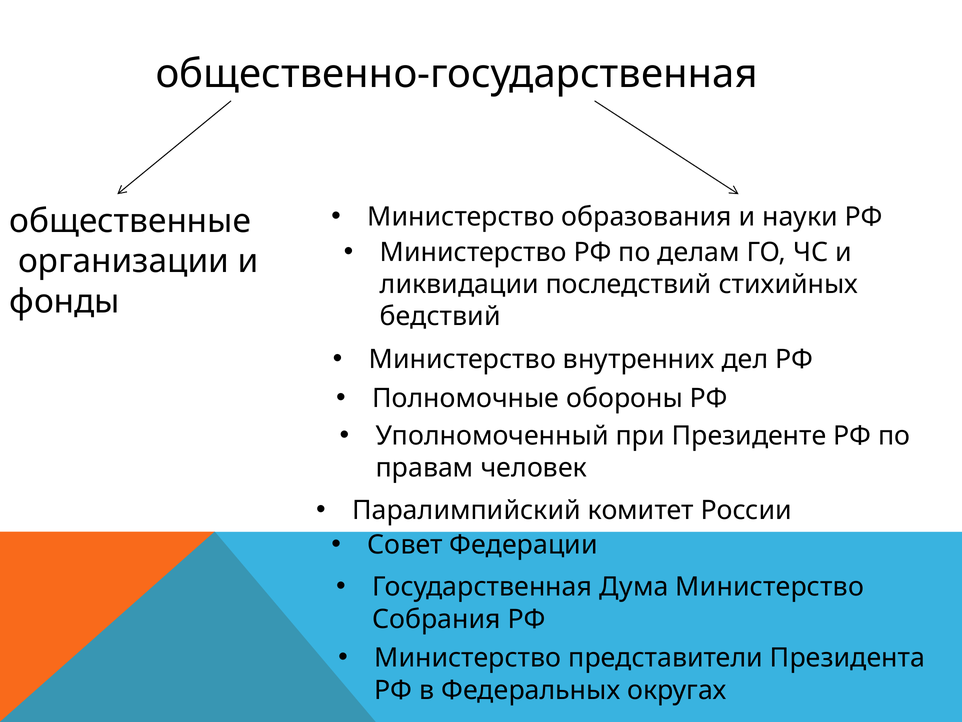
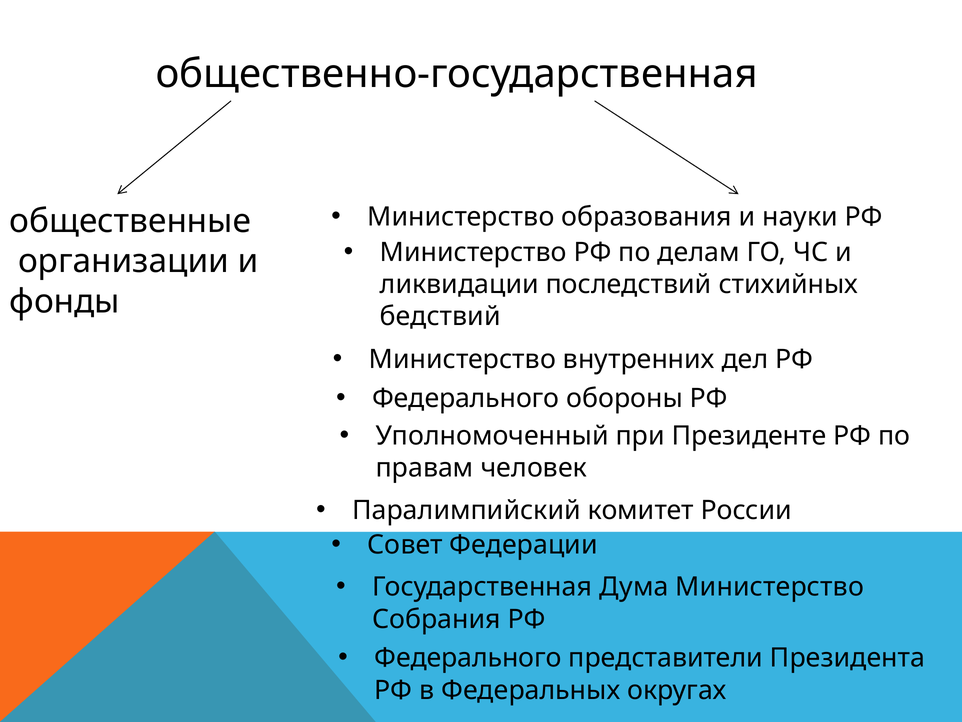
Полномочные: Полномочные -> Федерального (466, 398)
Министерство: Министерство -> Федерального (468, 658)
